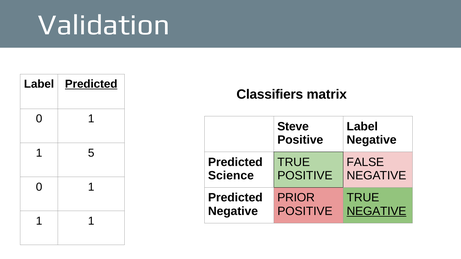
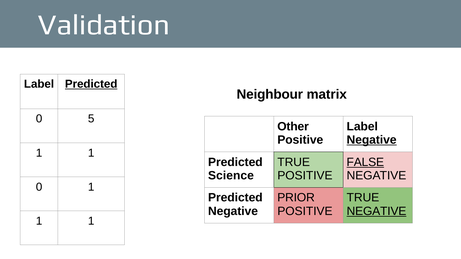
Classifiers: Classifiers -> Neighbour (270, 94)
1: 1 -> 5 (91, 119)
Steve: Steve -> Other (293, 127)
Negative underline: none -> present (372, 140)
5: 5 -> 1 (91, 153)
FALSE underline: none -> present (365, 162)
